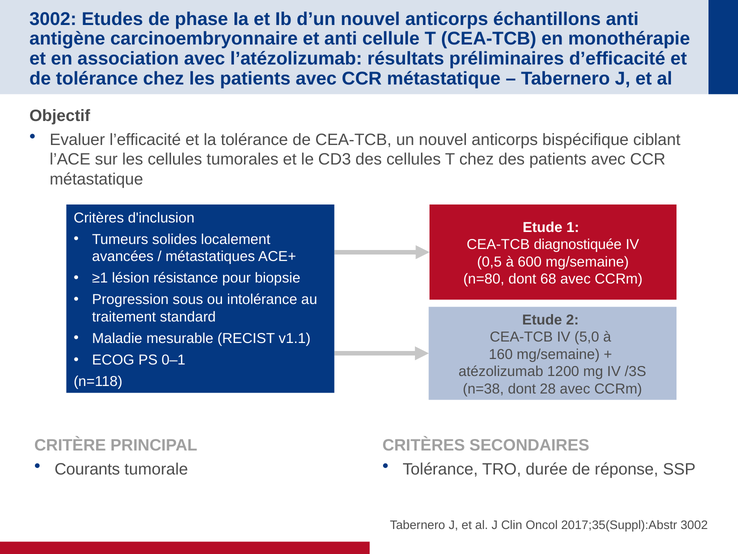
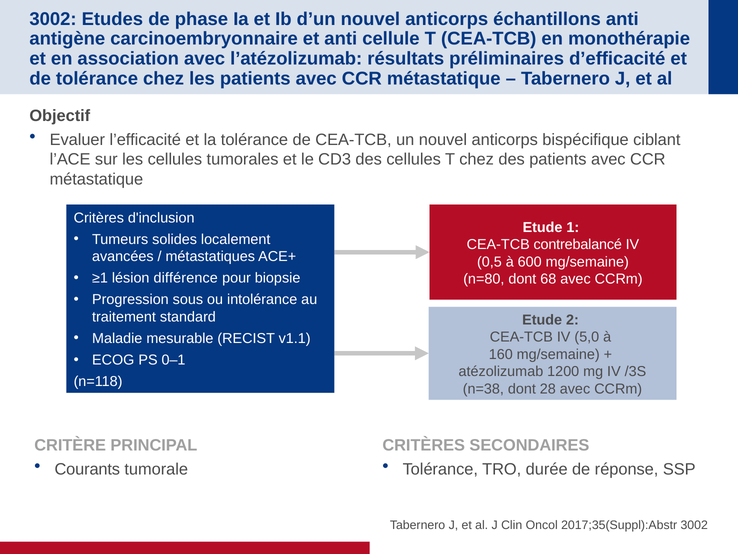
diagnostiquée: diagnostiquée -> contrebalancé (578, 244)
résistance: résistance -> différence (186, 278)
